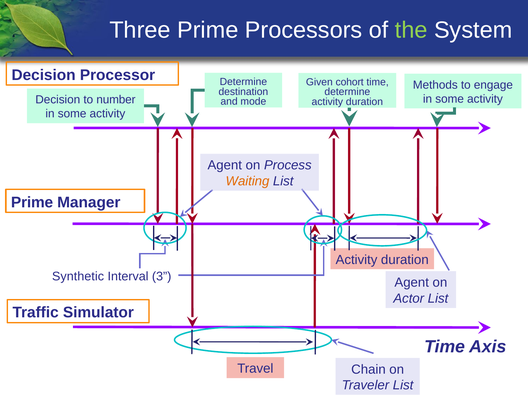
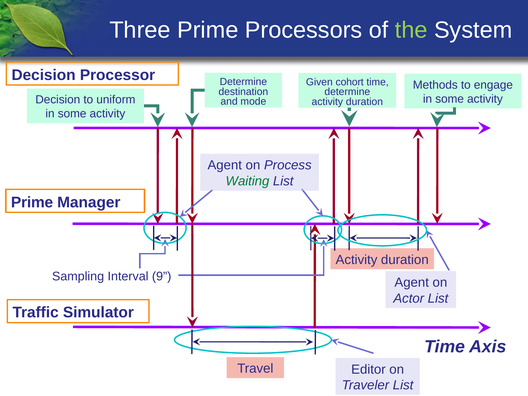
number: number -> uniform (116, 100)
Waiting colour: orange -> green (247, 181)
Synthetic: Synthetic -> Sampling (78, 276)
3: 3 -> 9 (162, 276)
Chain: Chain -> Editor (368, 369)
